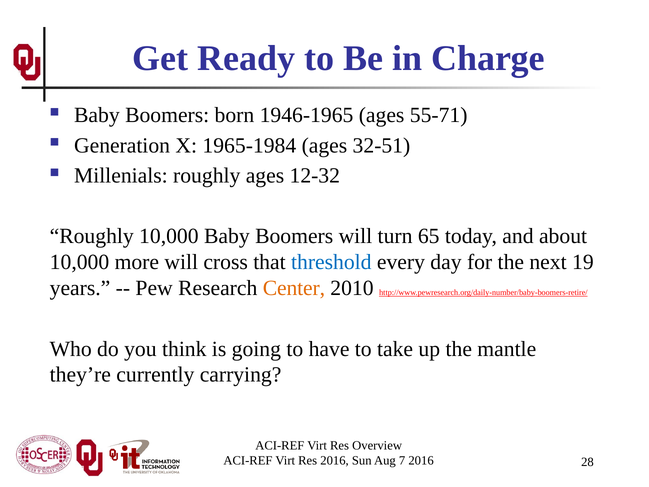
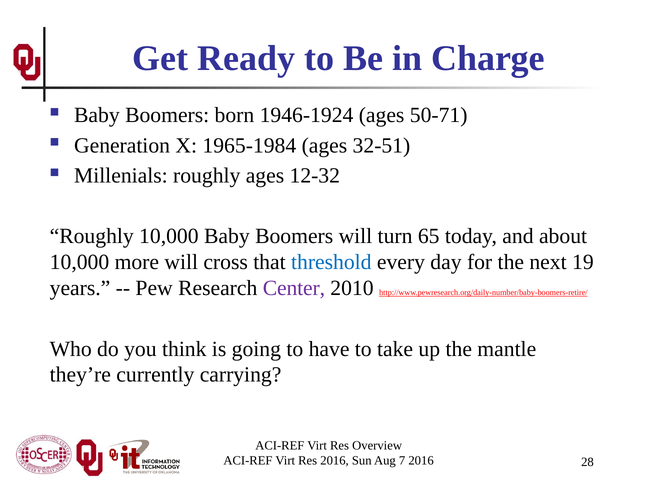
1946-1965: 1946-1965 -> 1946-1924 (307, 115)
55-71: 55-71 -> 50-71 (439, 115)
Center colour: orange -> purple (294, 288)
